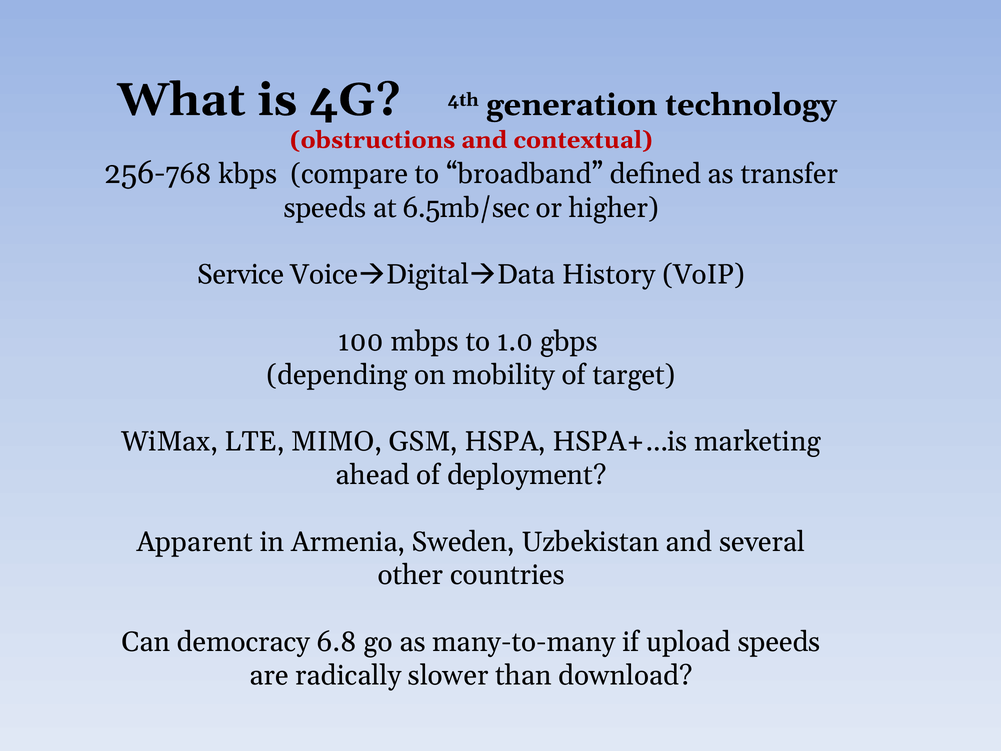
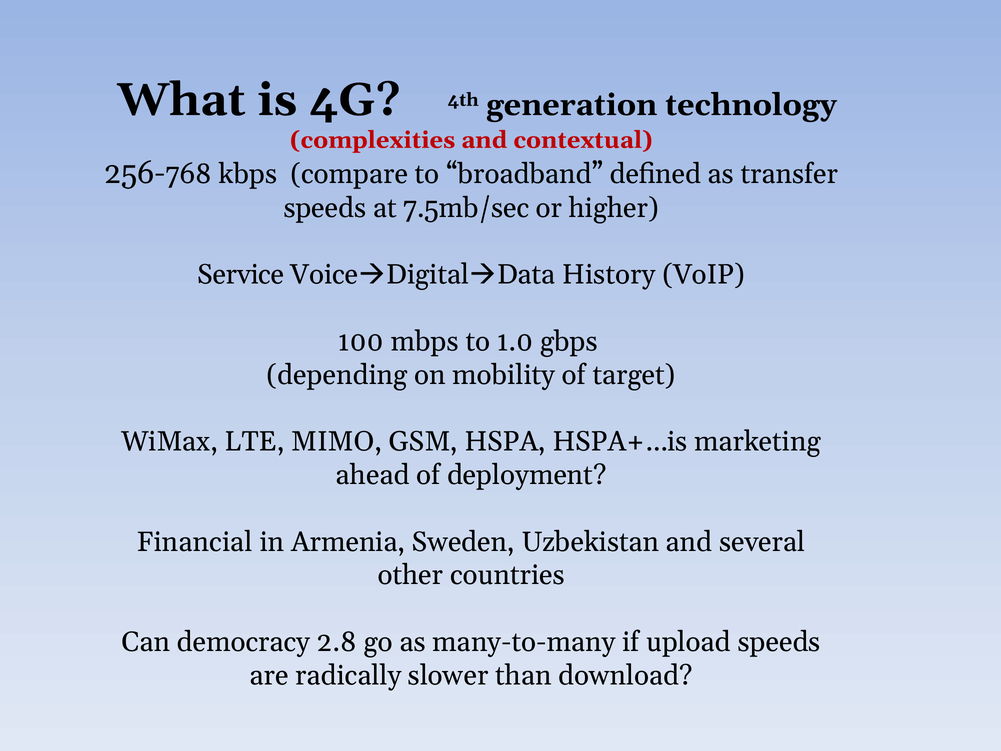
obstructions: obstructions -> complexities (373, 140)
6.5mb/sec: 6.5mb/sec -> 7.5mb/sec (466, 208)
Apparent: Apparent -> Financial (195, 542)
6.8: 6.8 -> 2.8 (337, 642)
